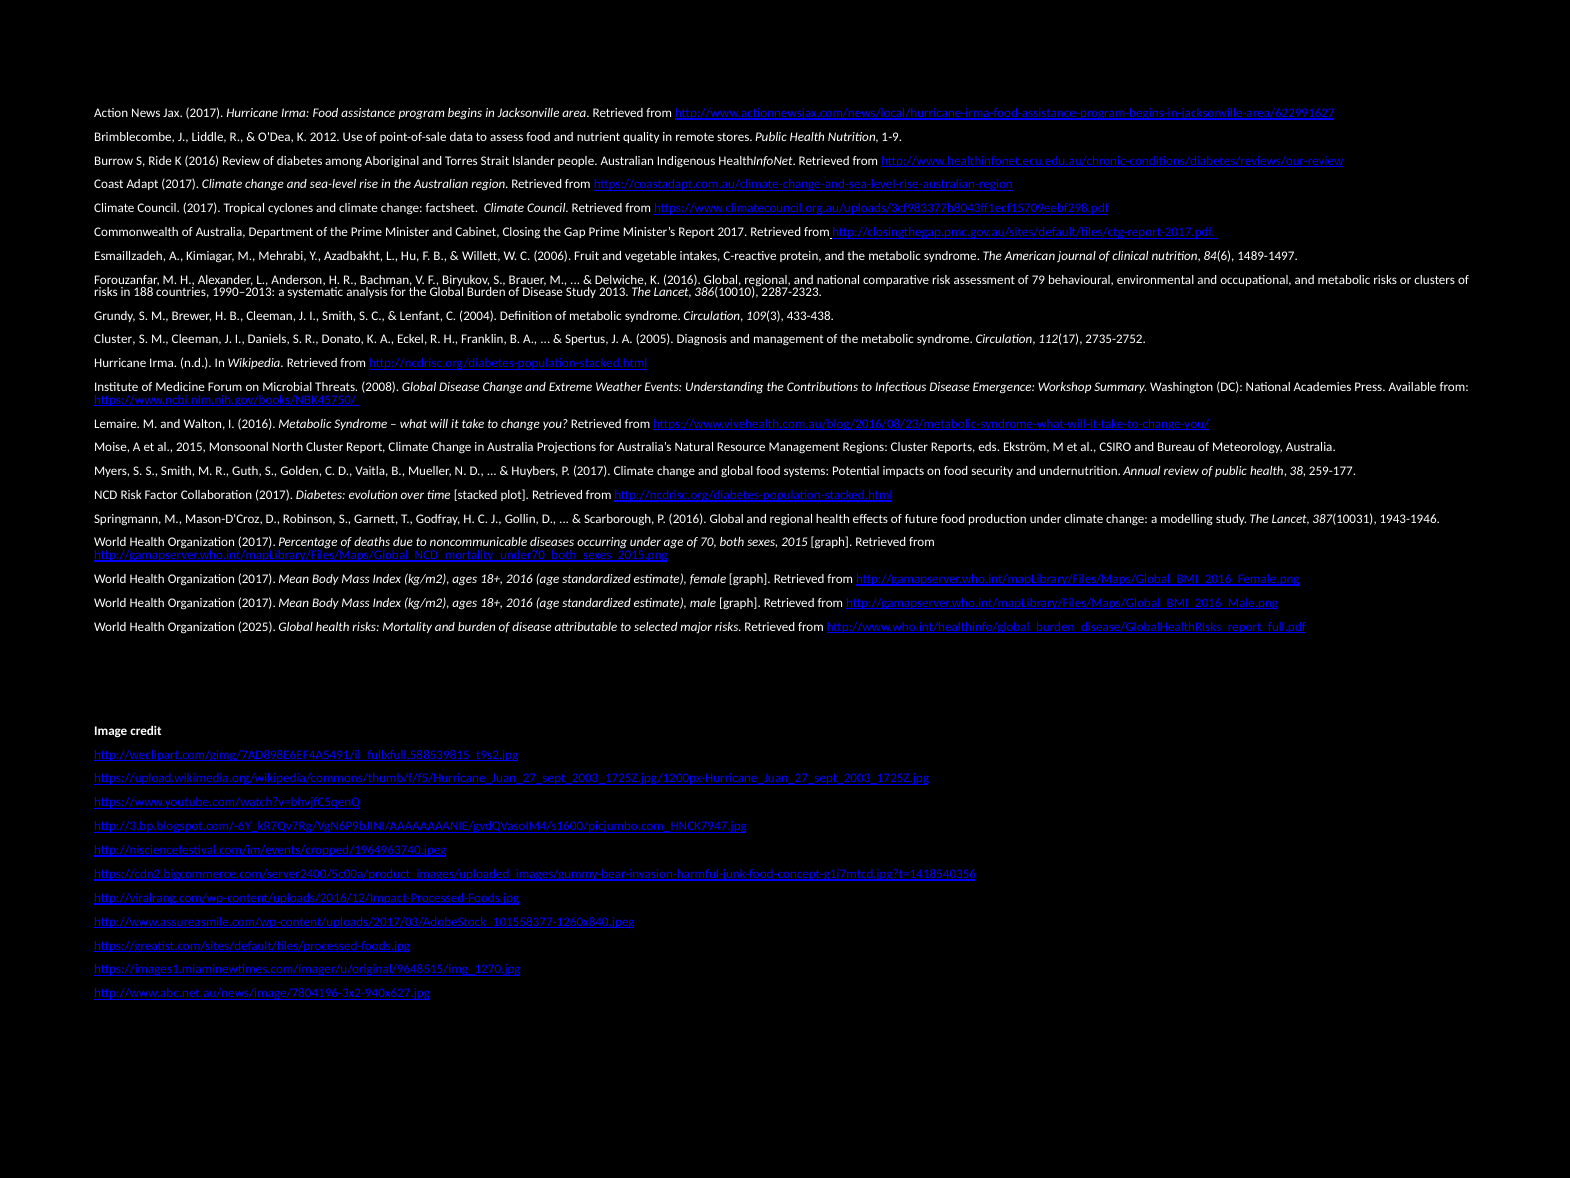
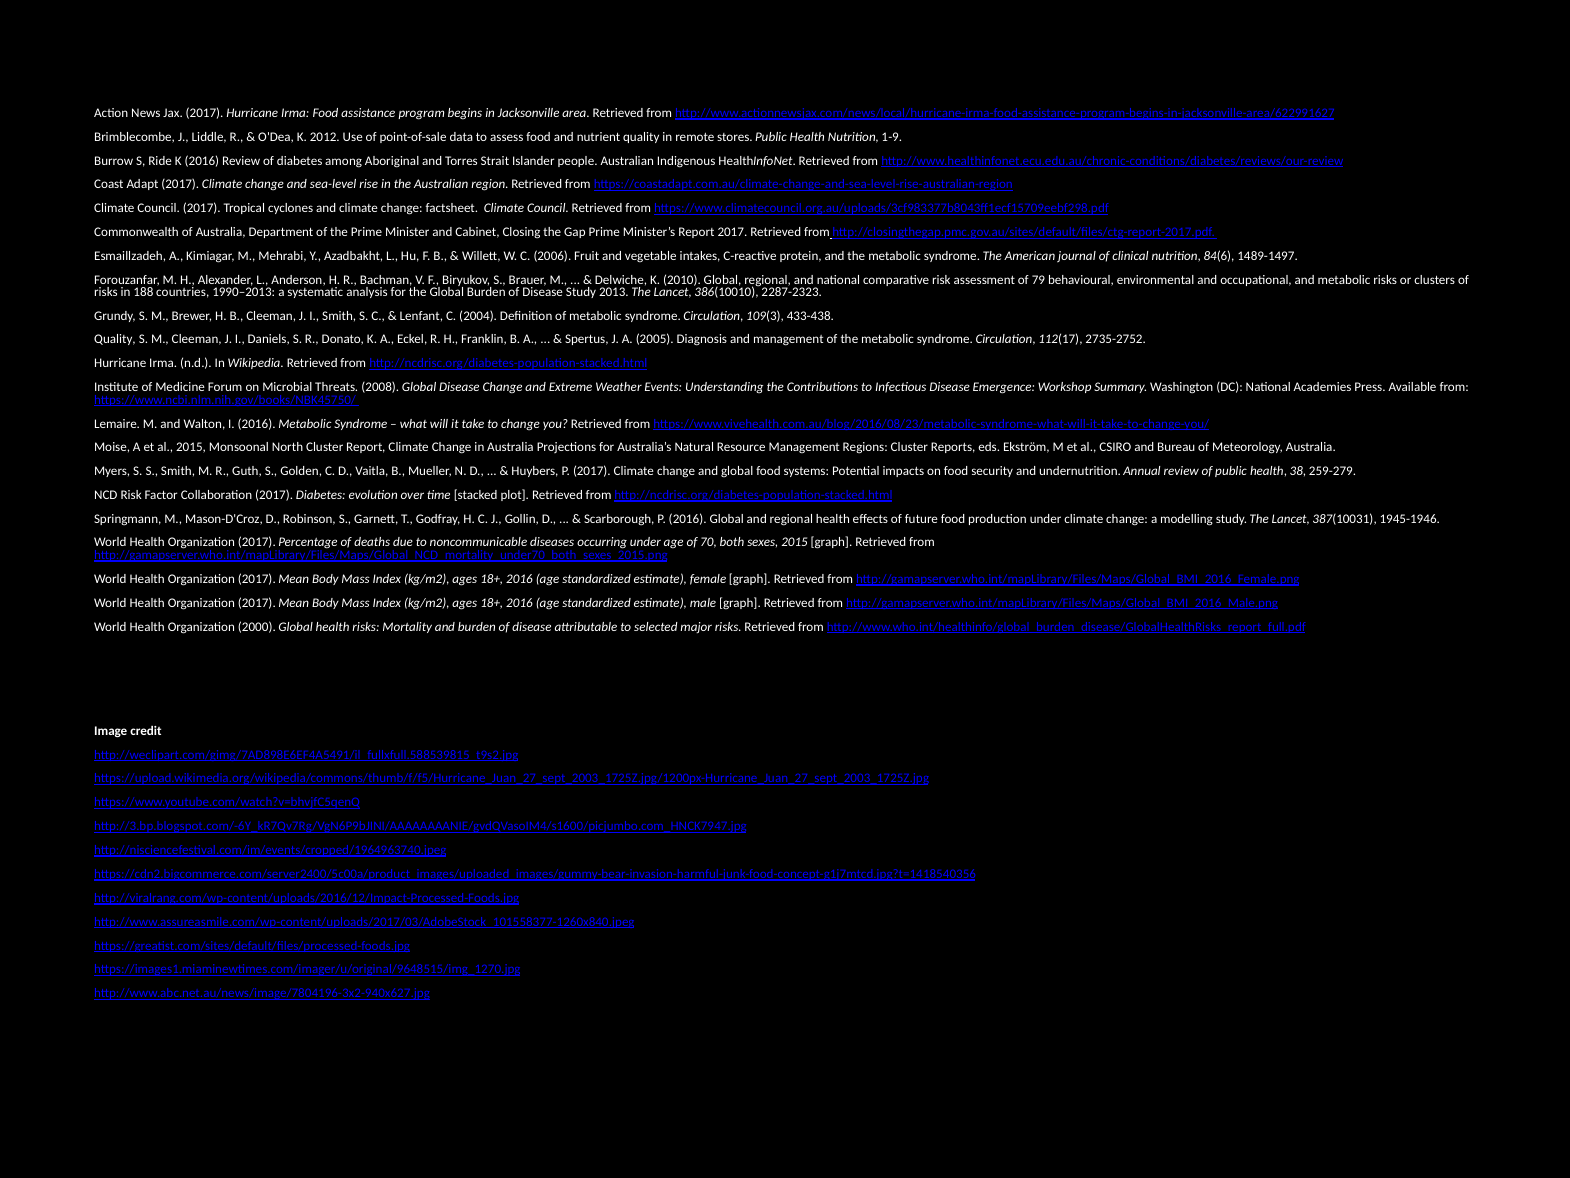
Delwiche K 2016: 2016 -> 2010 (682, 280)
Cluster: Cluster -> Quality (115, 339)
259-177: 259-177 -> 259-279 (1333, 471)
1943-1946: 1943-1946 -> 1945-1946 (1410, 518)
2025: 2025 -> 2000 (257, 626)
